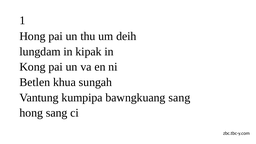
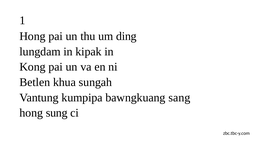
deih: deih -> ding (126, 36)
hong sang: sang -> sung (57, 113)
